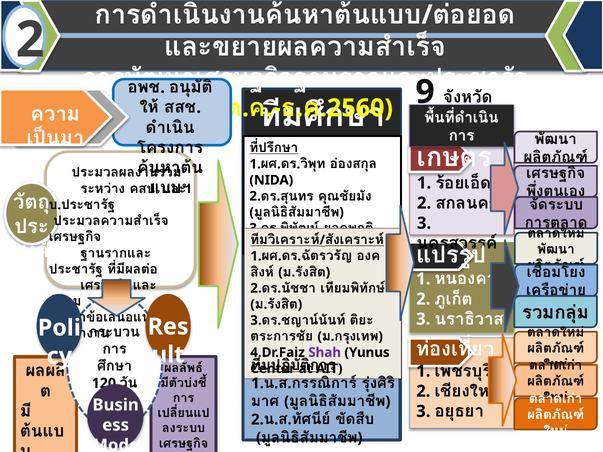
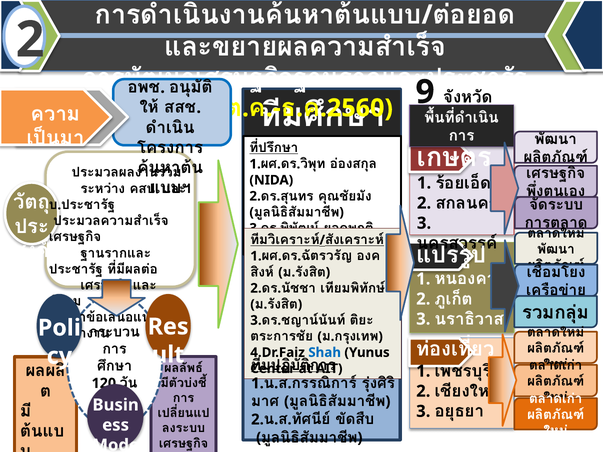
Shah colour: purple -> blue (325, 353)
